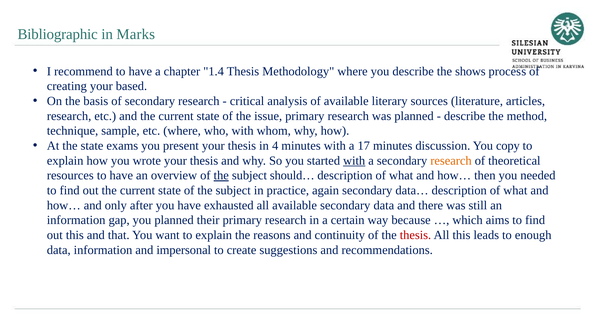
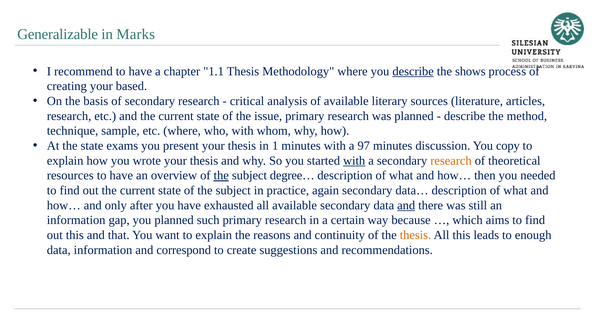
Bibliographic: Bibliographic -> Generalizable (58, 34)
1.4: 1.4 -> 1.1 (214, 71)
describe underline: none -> present (413, 71)
4: 4 -> 1 (275, 146)
17: 17 -> 97 (364, 146)
should…: should… -> degree… (292, 175)
and underline: none -> present (406, 205)
their: their -> such (208, 220)
thesis colour: red -> orange (415, 235)
impersonal: impersonal -> correspond (184, 250)
